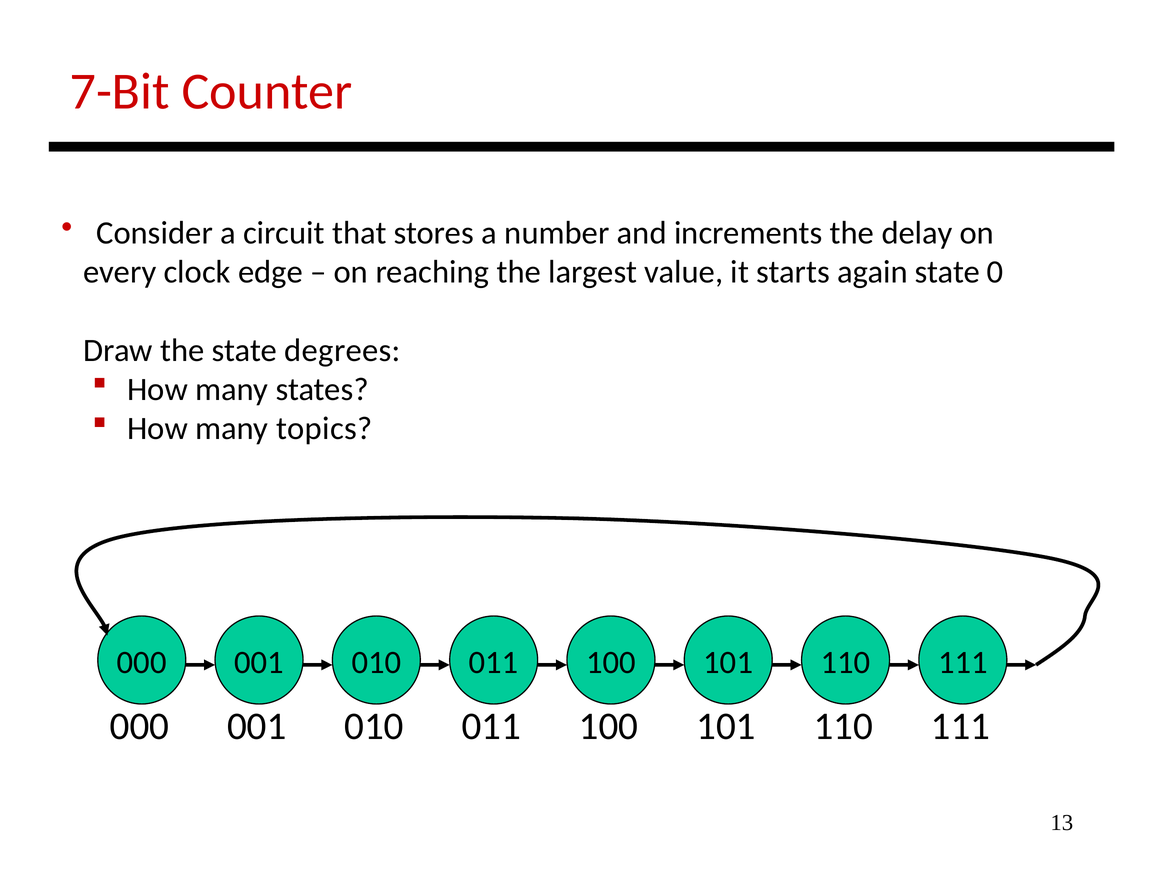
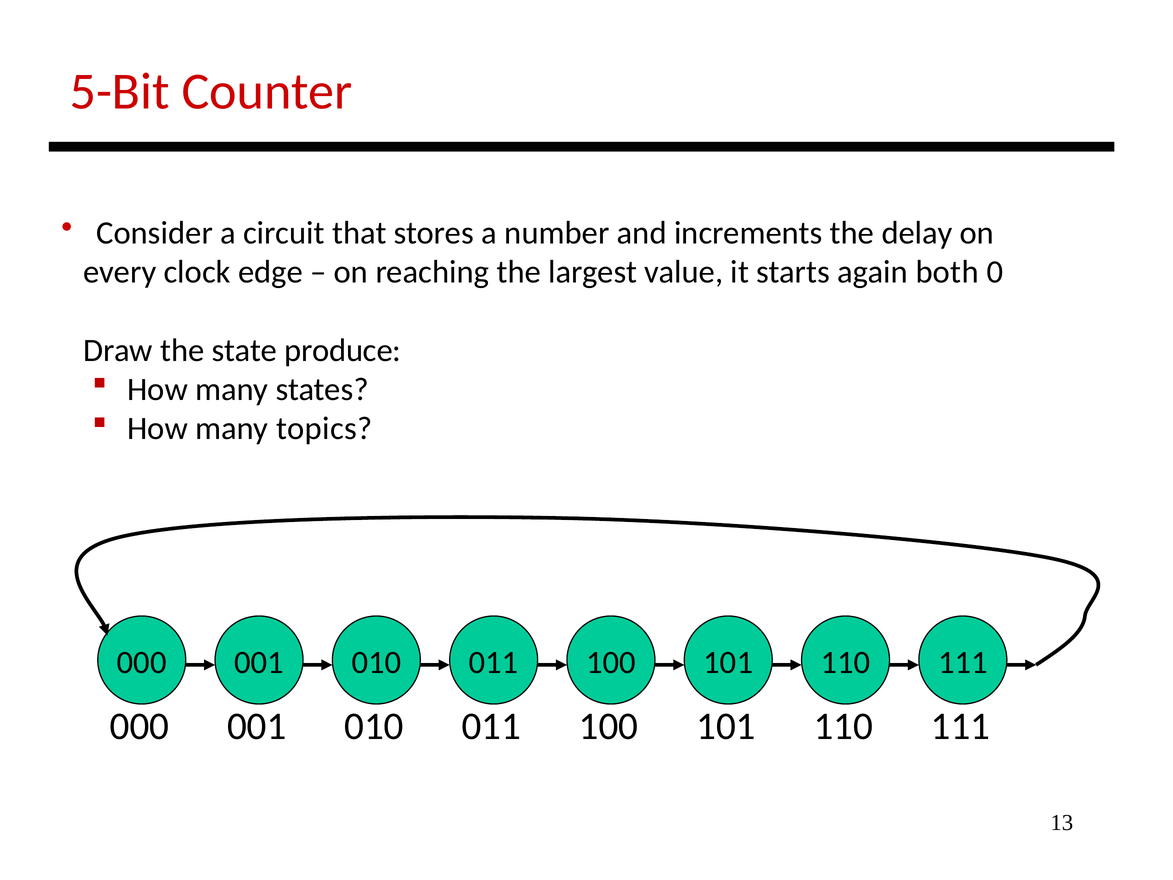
7-Bit: 7-Bit -> 5-Bit (120, 92)
again state: state -> both (947, 272)
degrees: degrees -> produce (343, 350)
